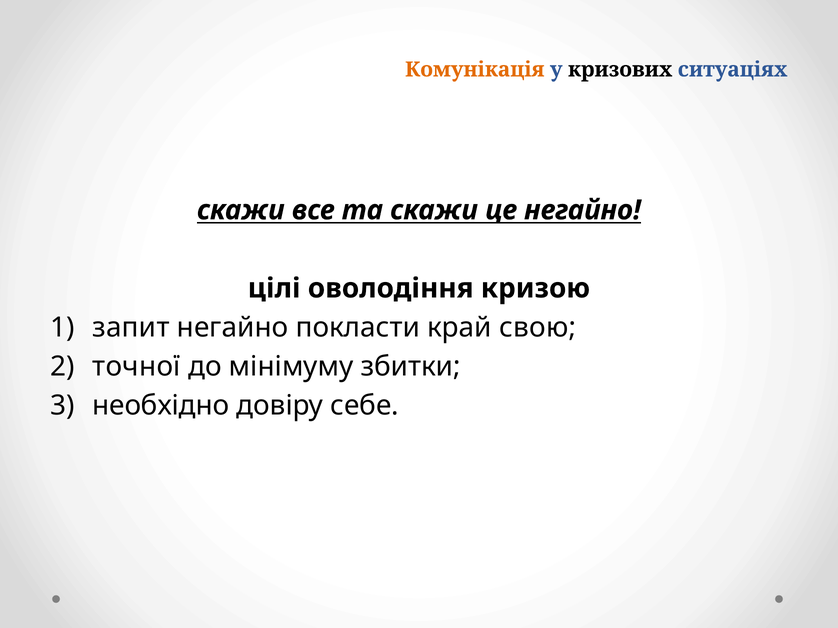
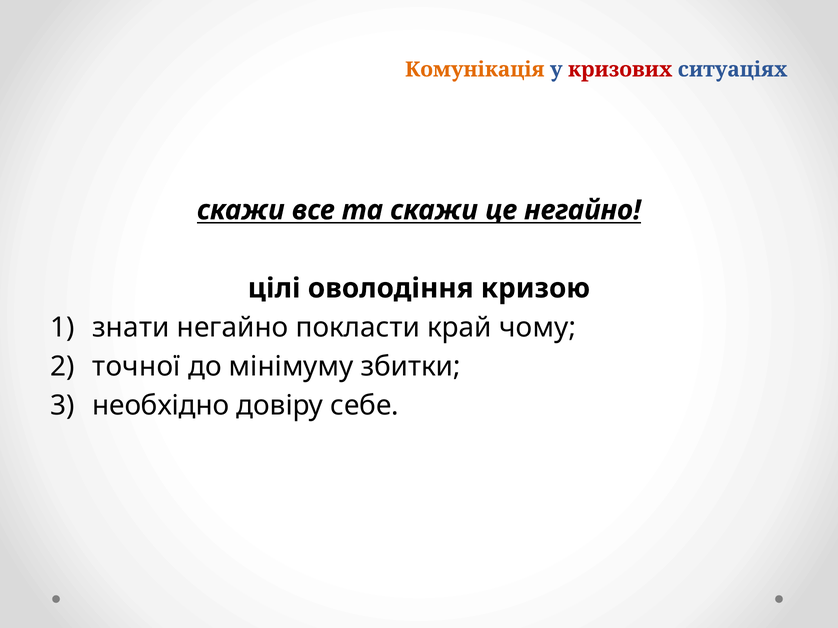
кризових colour: black -> red (620, 70)
запит: запит -> знати (131, 328)
свою: свою -> чому (538, 328)
